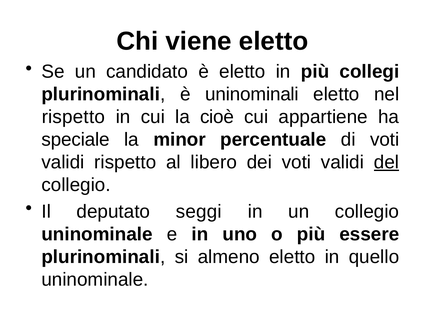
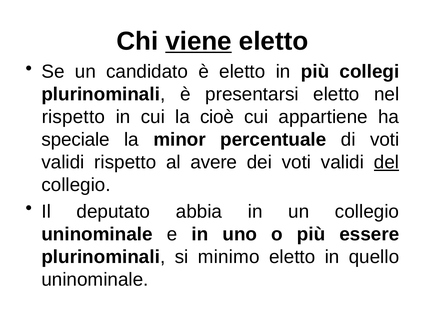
viene underline: none -> present (199, 41)
uninominali: uninominali -> presentarsi (252, 94)
libero: libero -> avere (214, 162)
seggi: seggi -> abbia (199, 211)
almeno: almeno -> minimo (229, 257)
